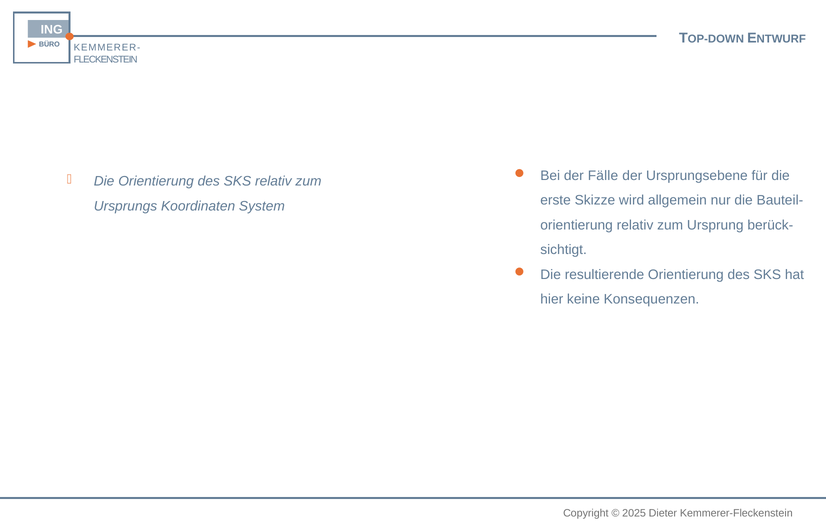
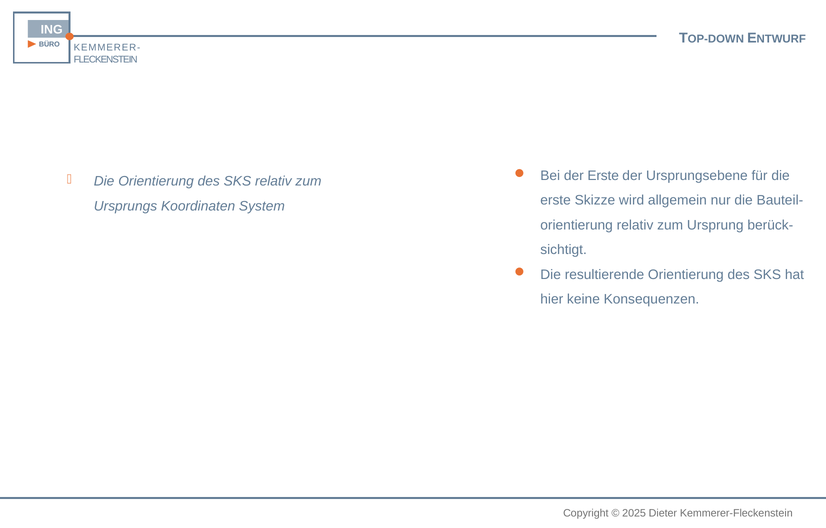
der Fälle: Fälle -> Erste (603, 176)
